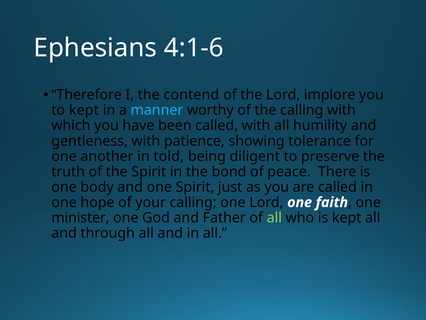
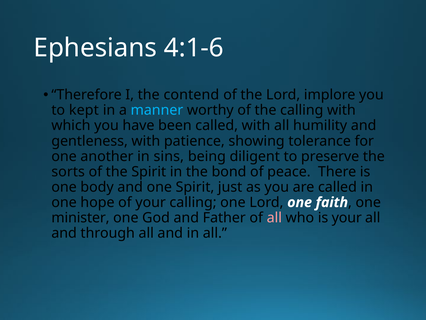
told: told -> sins (169, 156)
truth: truth -> sorts (68, 171)
all colour: light green -> pink (274, 217)
is kept: kept -> your (347, 217)
